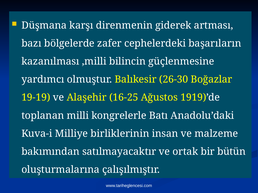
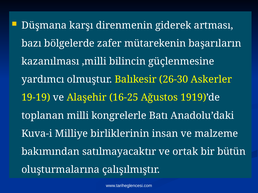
cephelerdeki: cephelerdeki -> mütarekenin (155, 44)
Boğazlar: Boğazlar -> Askerler (211, 80)
